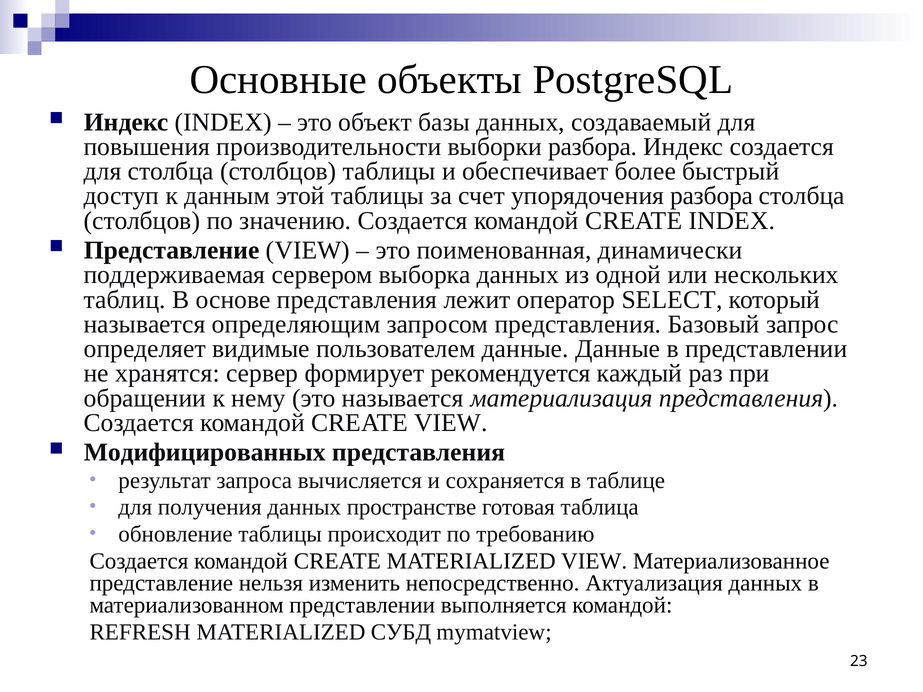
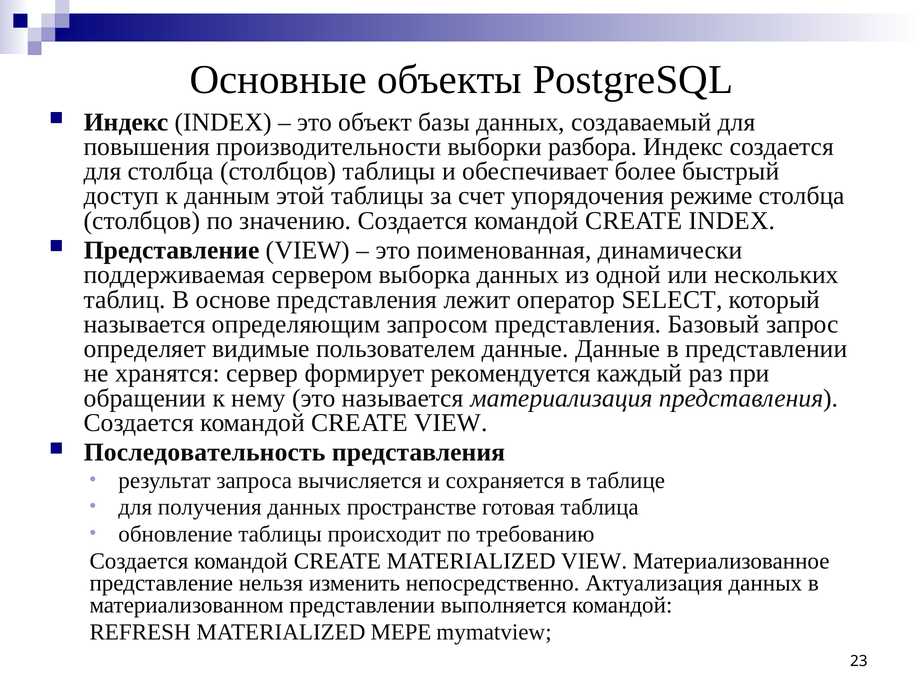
упорядочения разбора: разбора -> режиме (712, 196)
Модифицированных: Модифицированных -> Последовательность (205, 453)
СУБД: СУБД -> МЕРЕ (401, 632)
